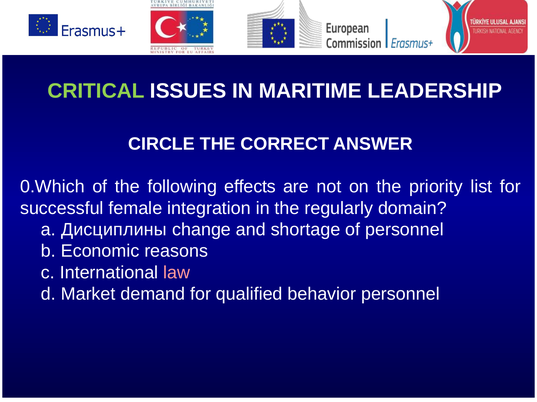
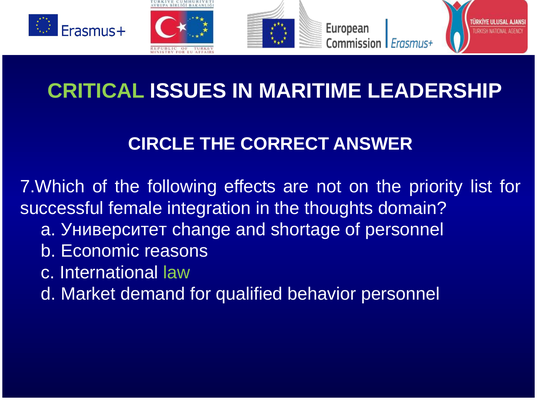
0.Which: 0.Which -> 7.Which (52, 187)
regularly: regularly -> thoughts (339, 209)
Дисциплины: Дисциплины -> Университет (114, 230)
law colour: pink -> light green (177, 273)
